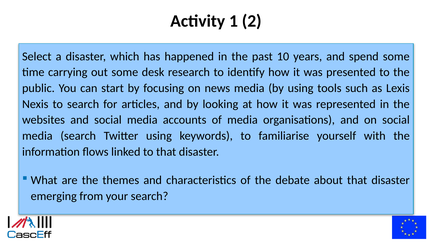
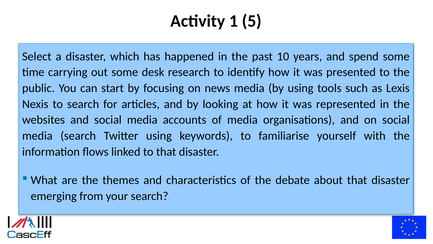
2: 2 -> 5 (252, 21)
